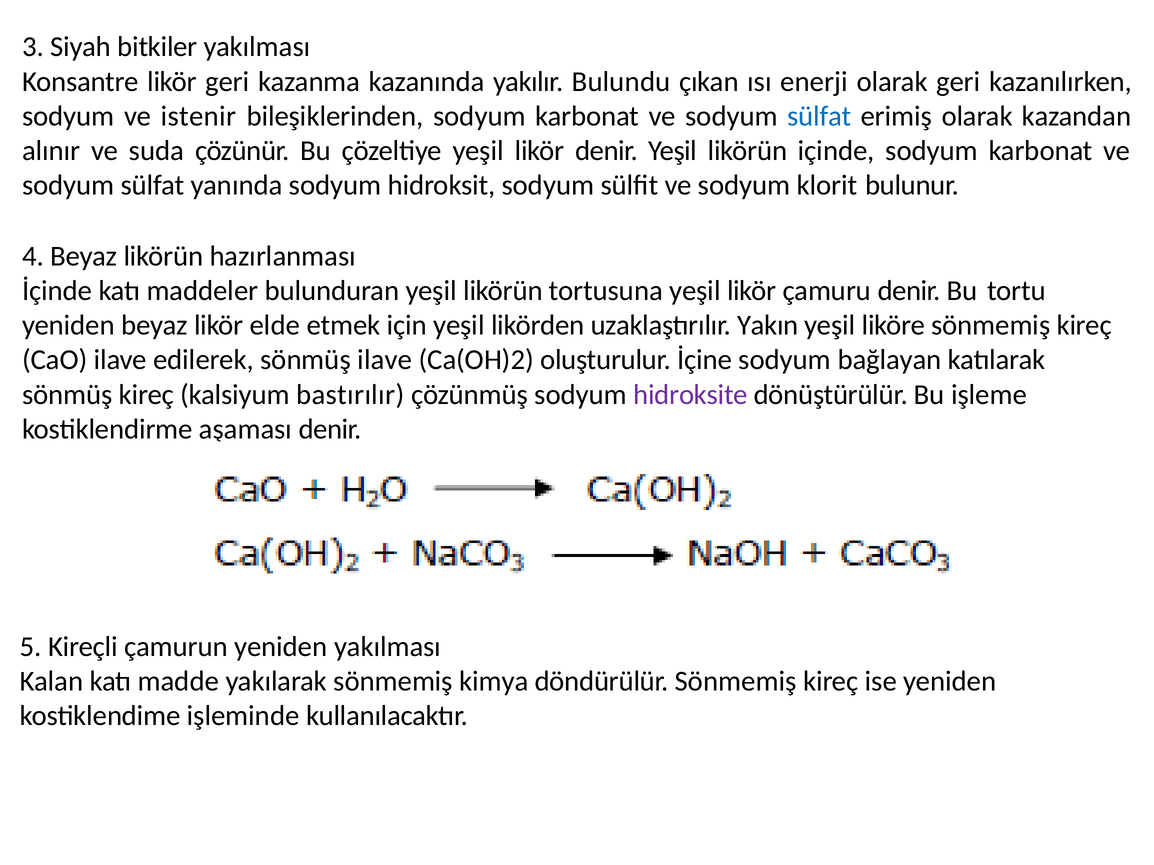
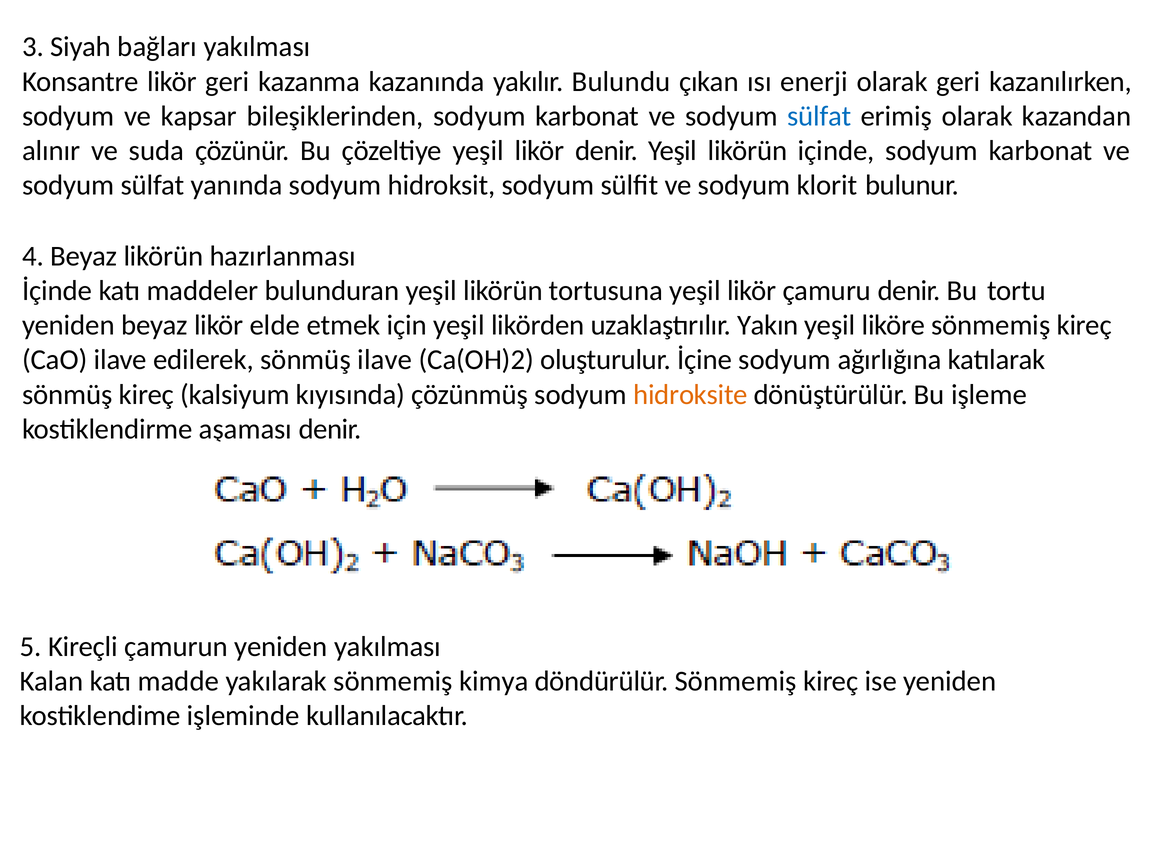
bitkiler: bitkiler -> bağları (157, 47)
istenir: istenir -> kapsar (199, 116)
bağlayan: bağlayan -> ağırlığına (890, 360)
bastırılır: bastırılır -> kıyısında (351, 395)
hidroksite colour: purple -> orange (690, 395)
